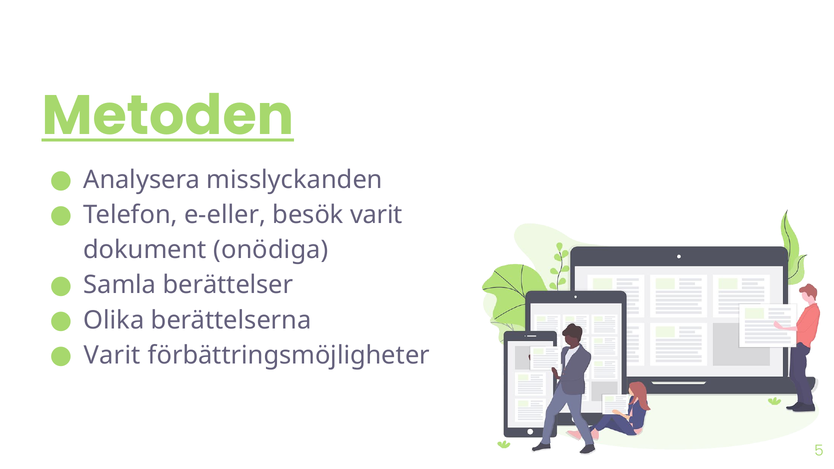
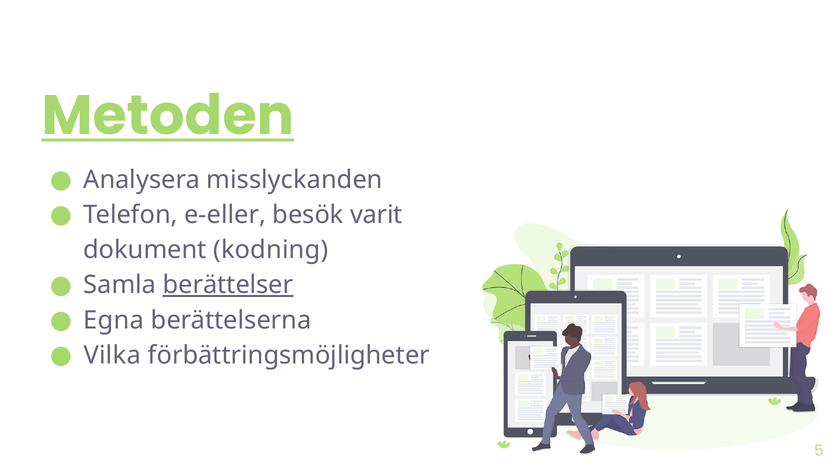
onödiga: onödiga -> kodning (271, 250)
berättelser underline: none -> present (228, 285)
Olika: Olika -> Egna (114, 320)
Varit: Varit -> Vilka (112, 355)
